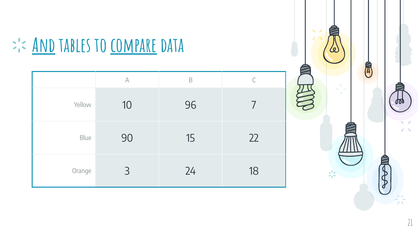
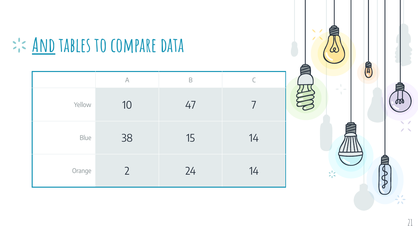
compare underline: present -> none (134, 46)
96: 96 -> 47 (191, 105)
90: 90 -> 38 (127, 138)
15 22: 22 -> 14 (254, 138)
3: 3 -> 2 (127, 172)
24 18: 18 -> 14 (254, 172)
